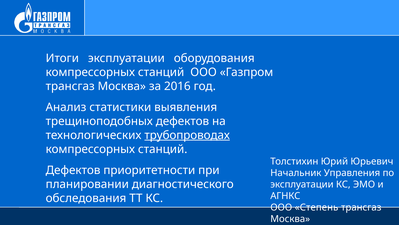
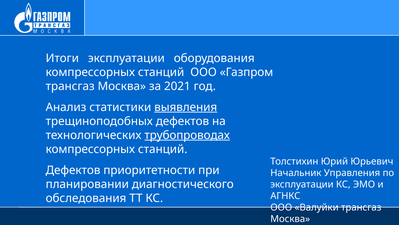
2016: 2016 -> 2021 (177, 86)
выявления underline: none -> present (186, 107)
Степень: Степень -> Валуйки (317, 207)
